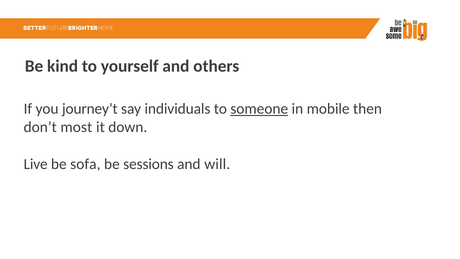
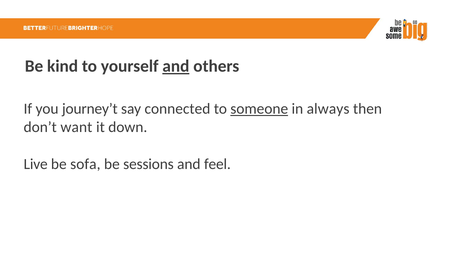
and underline: none -> present (176, 66)
individuals: individuals -> connected (177, 109)
mobile: mobile -> always (328, 109)
most: most -> want (76, 127)
will: will -> feel (217, 164)
